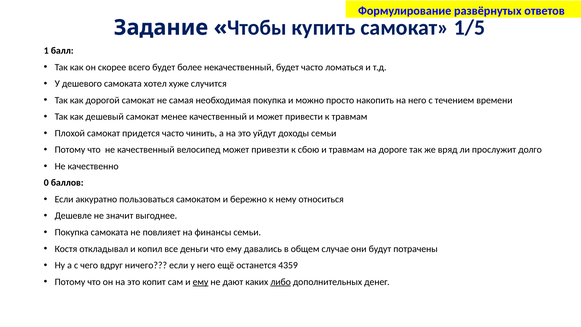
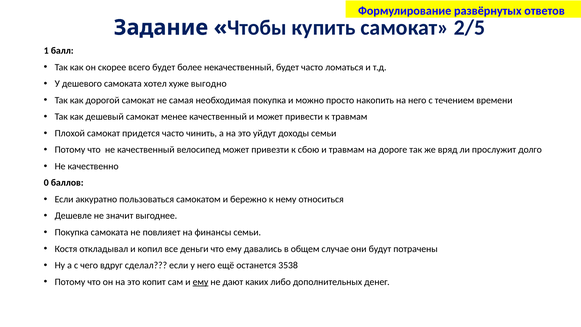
1/5: 1/5 -> 2/5 (470, 28)
случится: случится -> выгодно (209, 84)
ничего: ничего -> сделал (146, 265)
4359: 4359 -> 3538 (288, 265)
либо underline: present -> none (281, 282)
